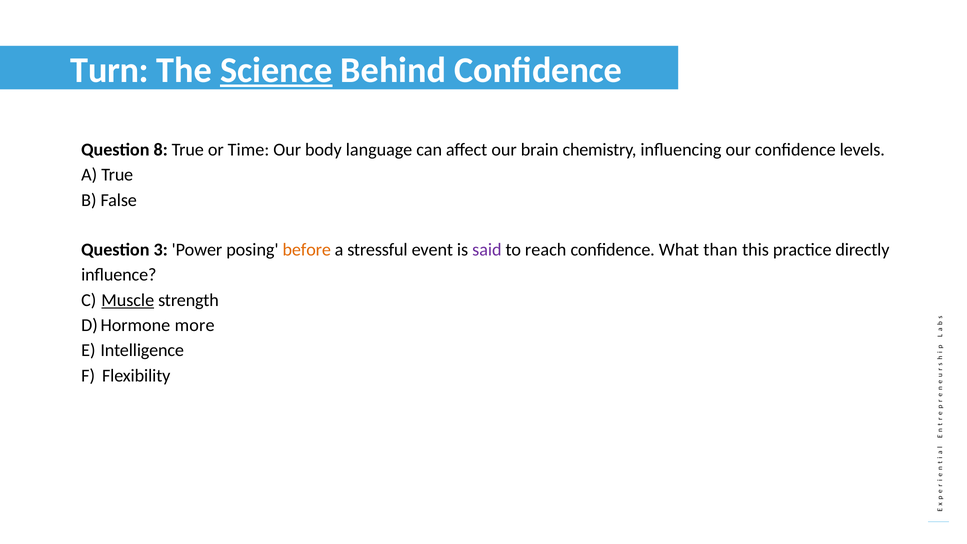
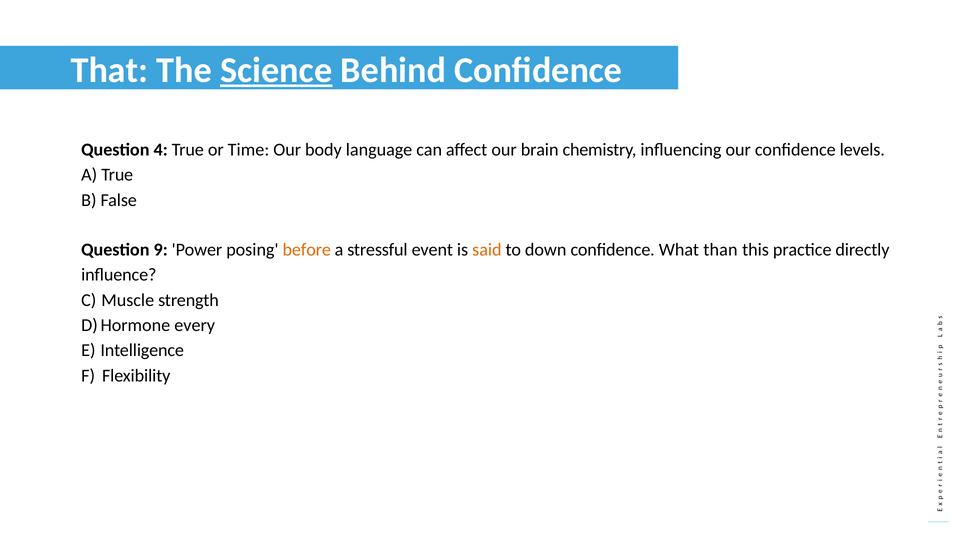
Turn: Turn -> That (109, 70)
8: 8 -> 4 (161, 150)
3: 3 -> 9 (161, 250)
said colour: purple -> orange (487, 250)
reach: reach -> down (546, 250)
Muscle underline: present -> none (128, 300)
more: more -> every (195, 325)
